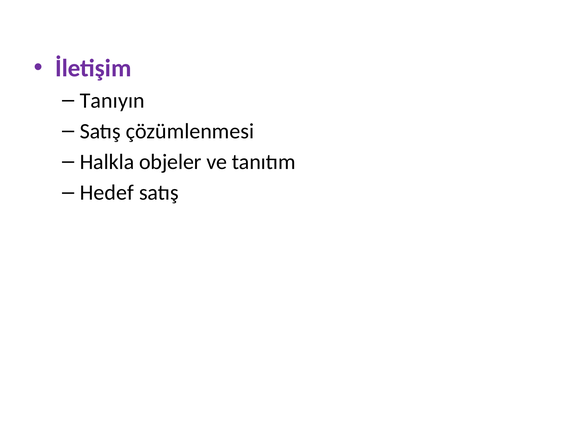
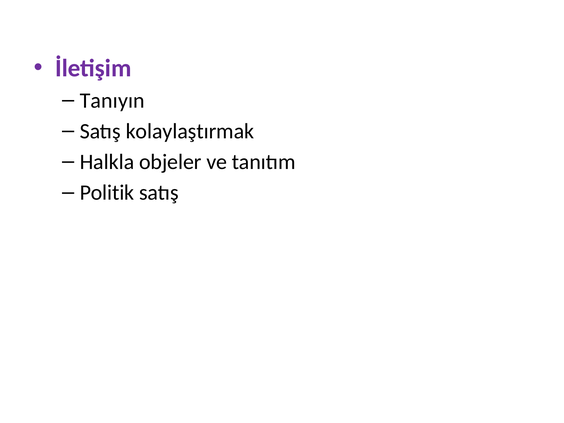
çözümlenmesi: çözümlenmesi -> kolaylaştırmak (190, 131)
Hedef: Hedef -> Politik (107, 193)
